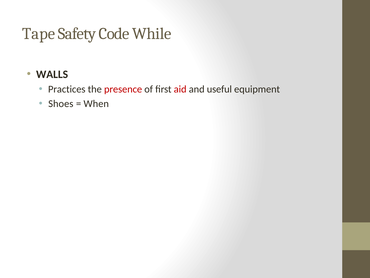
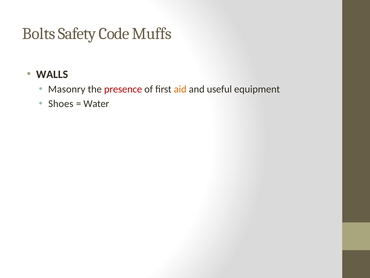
Tape: Tape -> Bolts (39, 34)
While: While -> Muffs (152, 34)
Practices: Practices -> Masonry (67, 89)
aid colour: red -> orange (180, 89)
When: When -> Water (96, 104)
